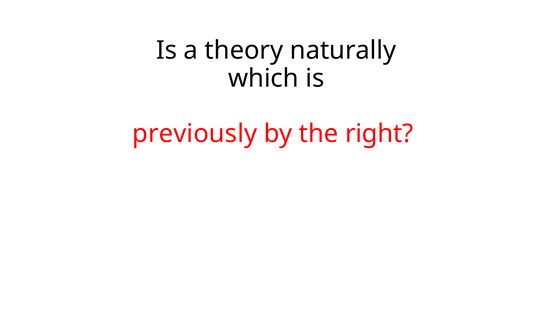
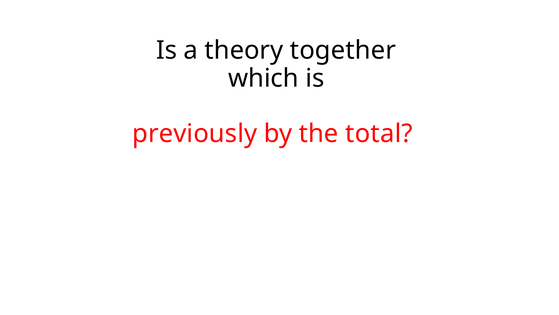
naturally: naturally -> together (343, 50)
right: right -> total (379, 133)
